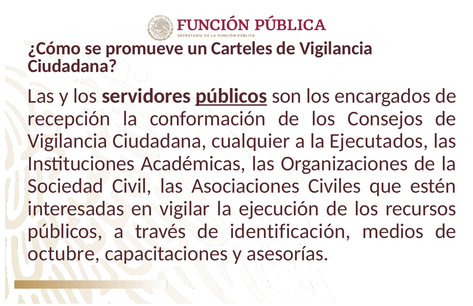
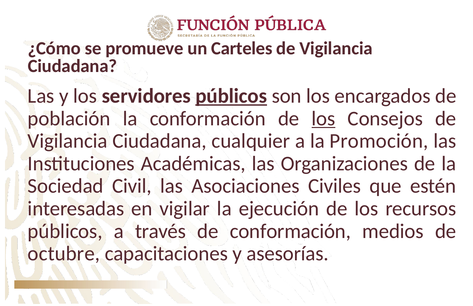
recepción: recepción -> población (69, 119)
los underline: none -> present (323, 119)
Ejecutados: Ejecutados -> Promoción (379, 141)
de identificación: identificación -> conformación (290, 231)
